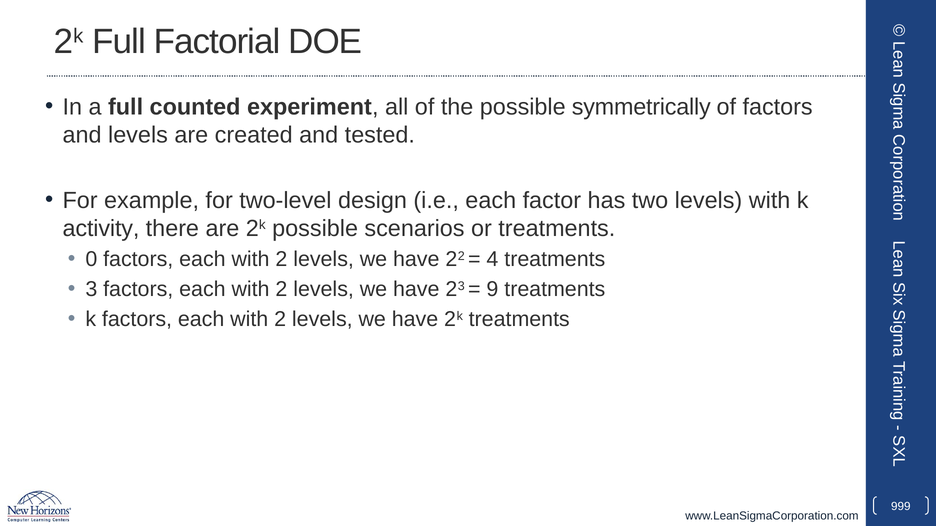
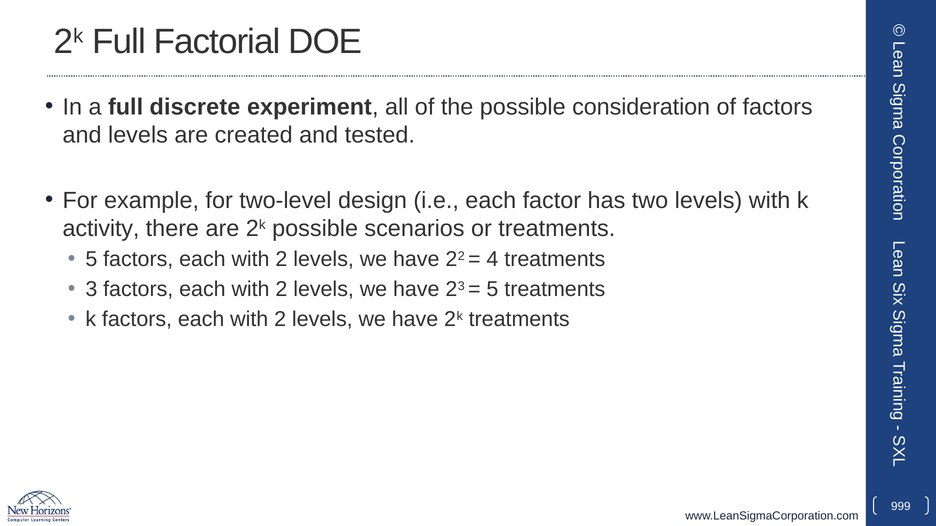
counted: counted -> discrete (195, 107)
symmetrically: symmetrically -> consideration (641, 107)
0: 0 -> 5 (91, 260)
9: 9 -> 5 (492, 290)
